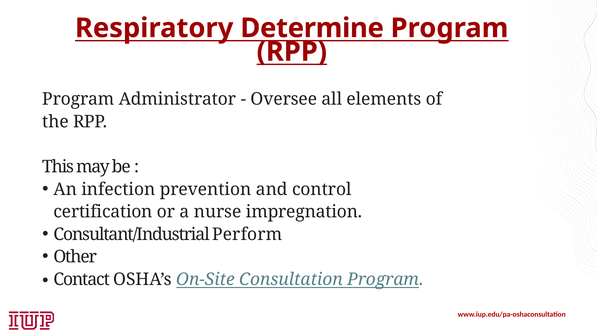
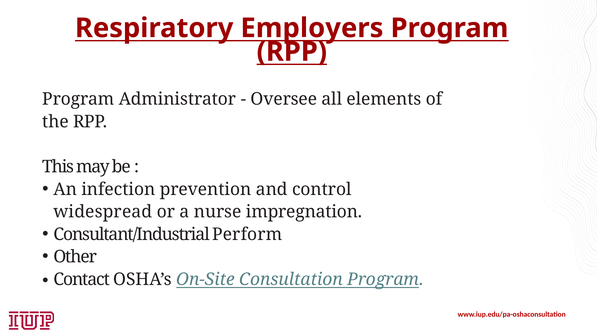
Determine: Determine -> Employers (312, 28)
certification: certification -> widespread (103, 212)
